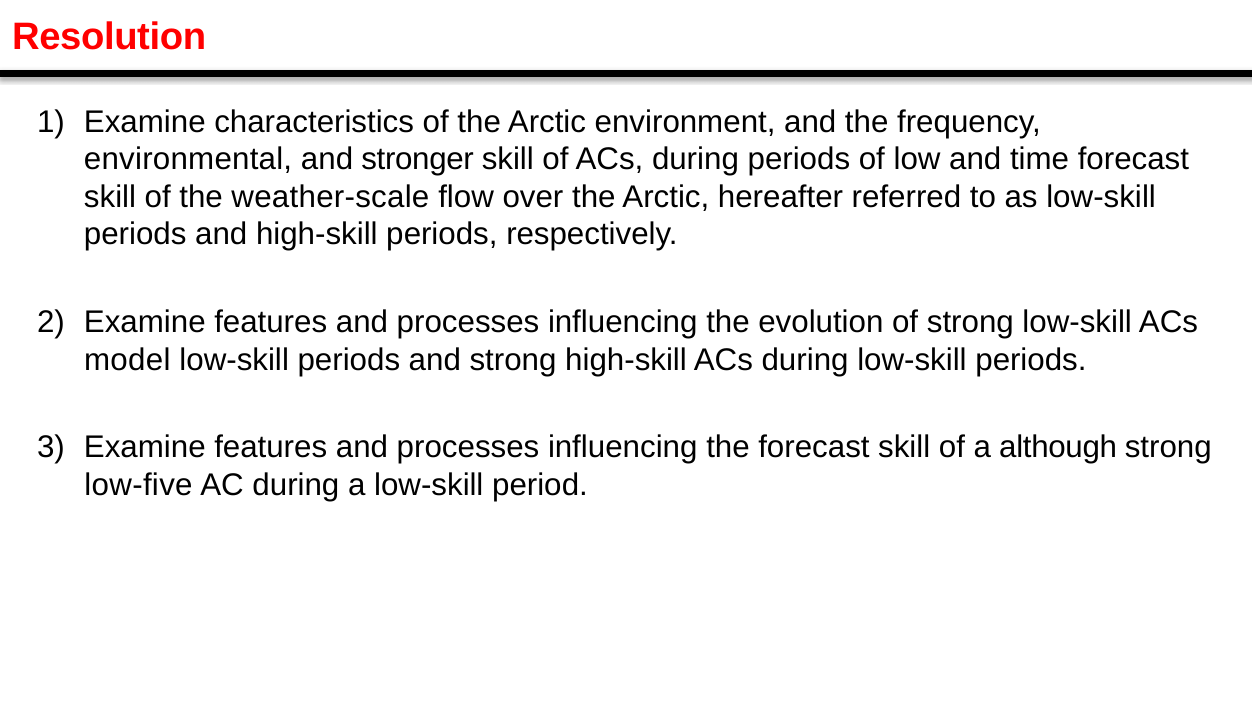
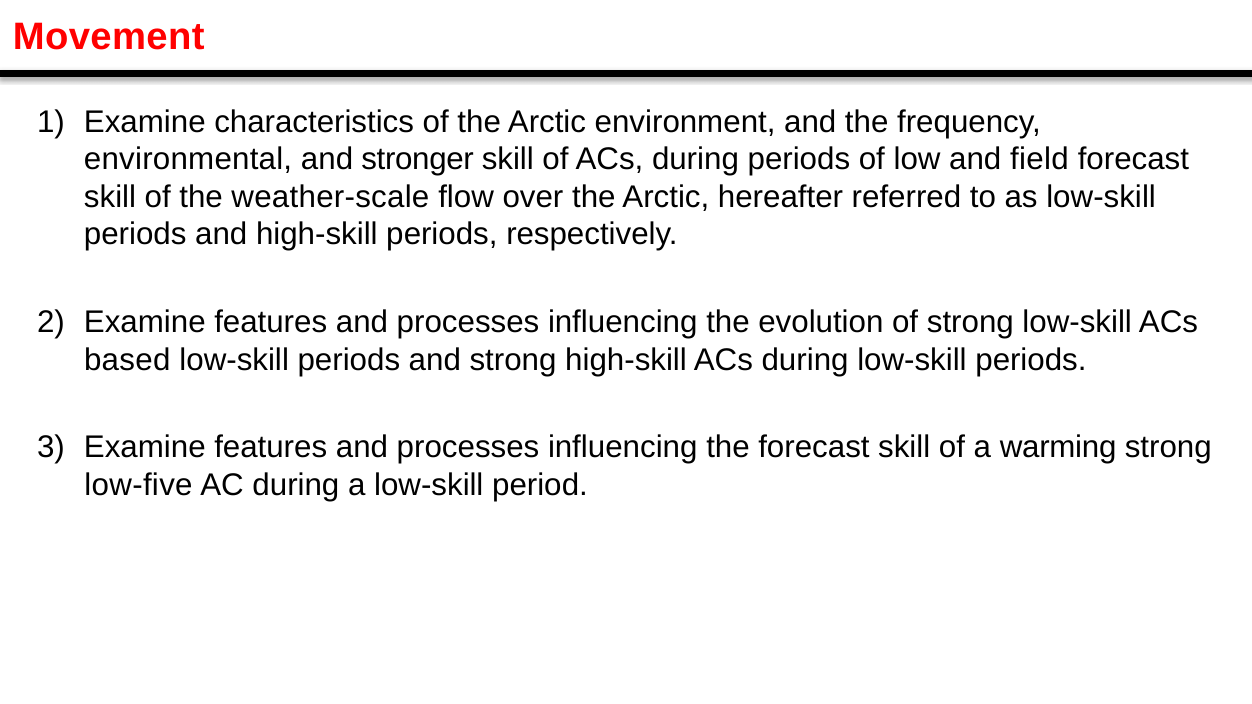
Resolution: Resolution -> Movement (109, 37)
time: time -> field (1039, 160)
model: model -> based (127, 360)
although: although -> warming (1058, 448)
